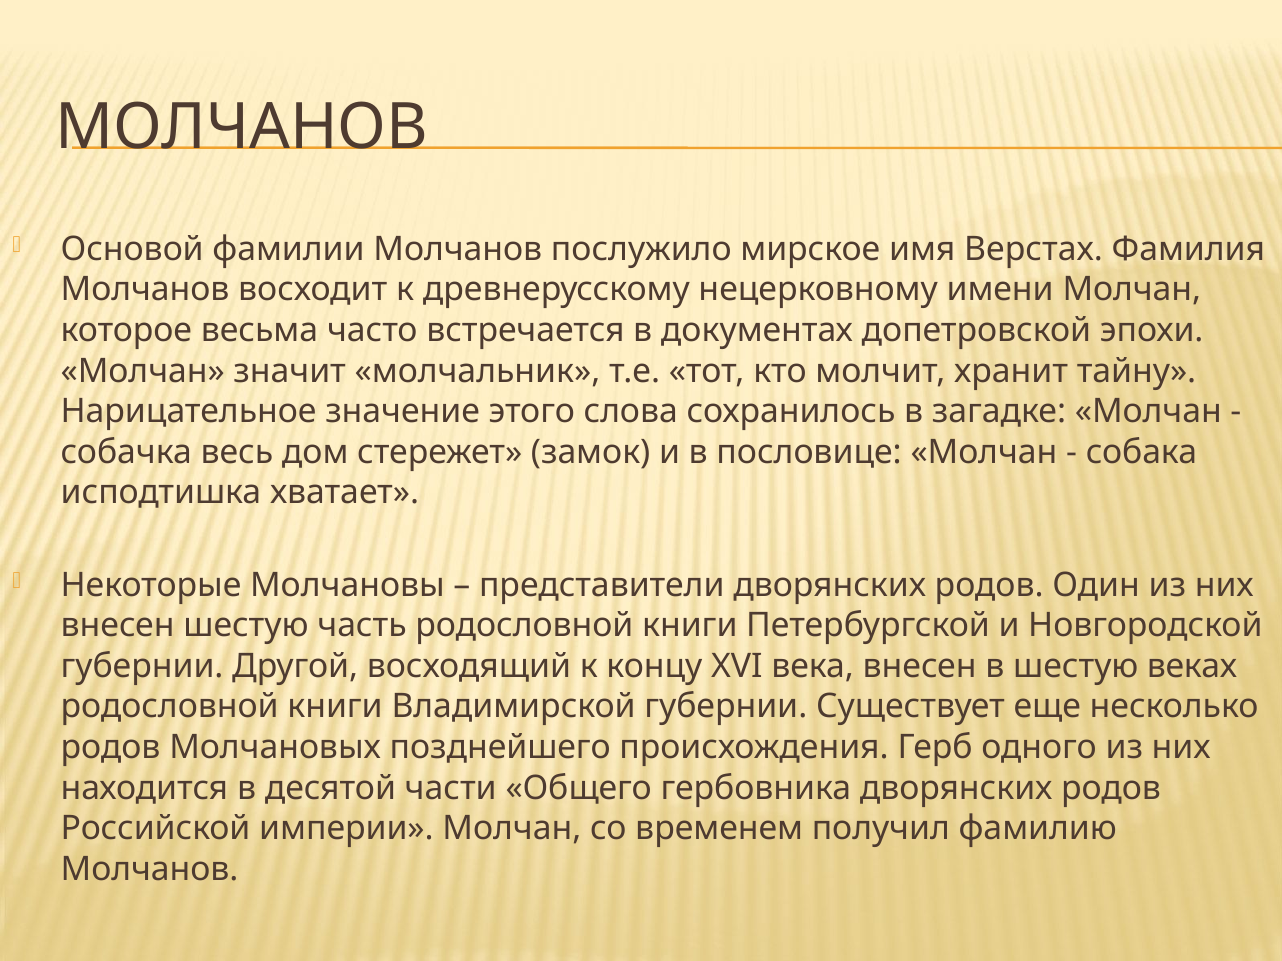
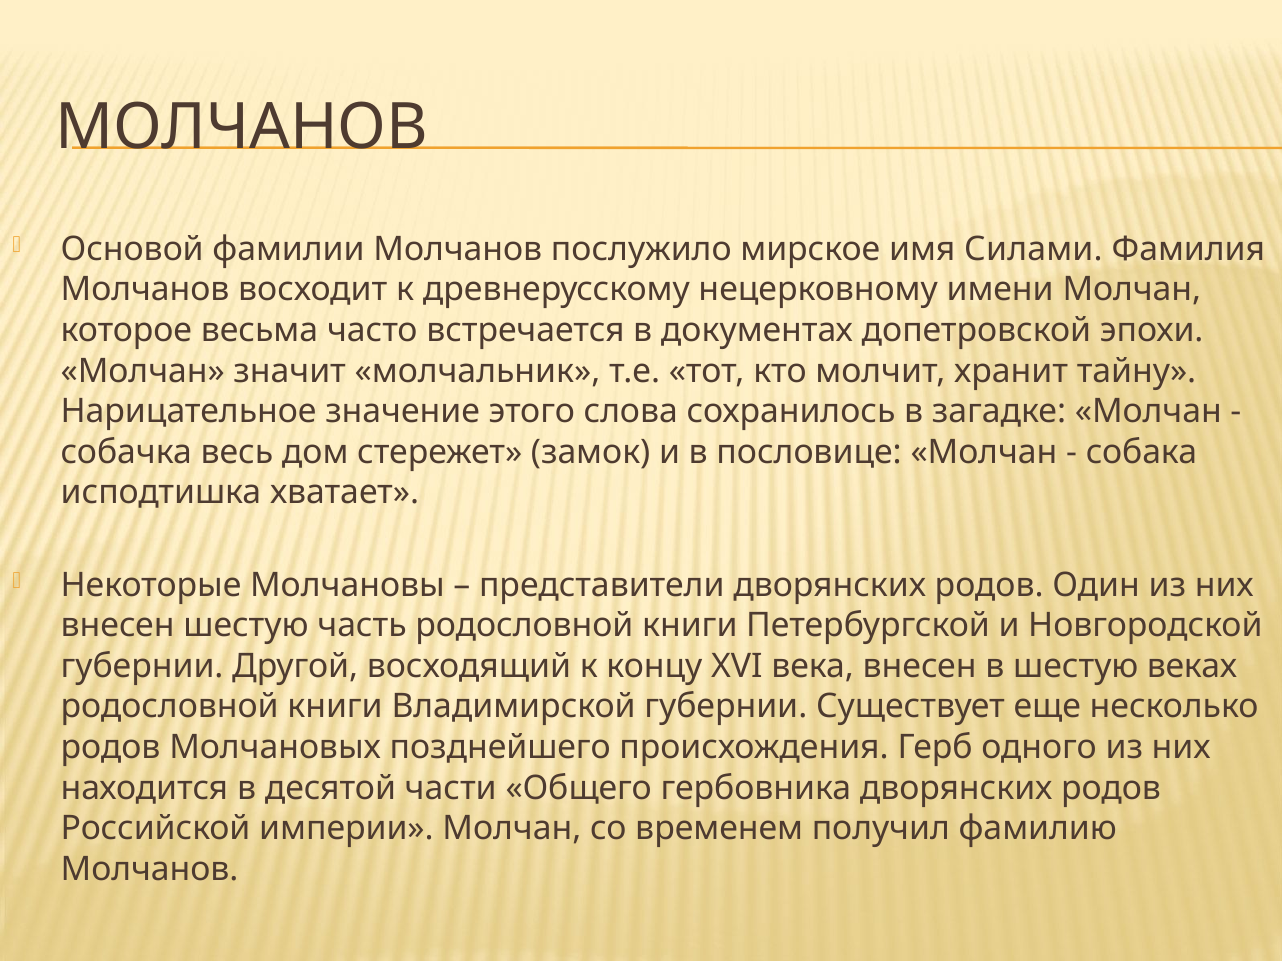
Верстах: Верстах -> Силами (1033, 249)
